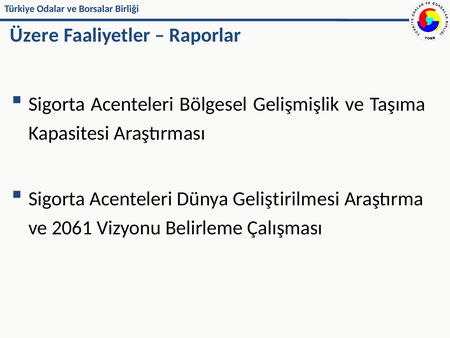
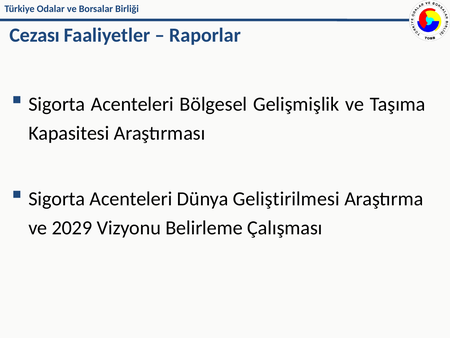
Üzere: Üzere -> Cezası (35, 35)
2061: 2061 -> 2029 (72, 227)
